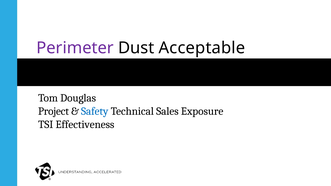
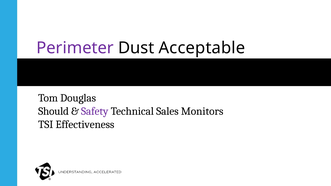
Project: Project -> Should (54, 111)
Safety colour: blue -> purple (95, 111)
Exposure: Exposure -> Monitors (202, 111)
